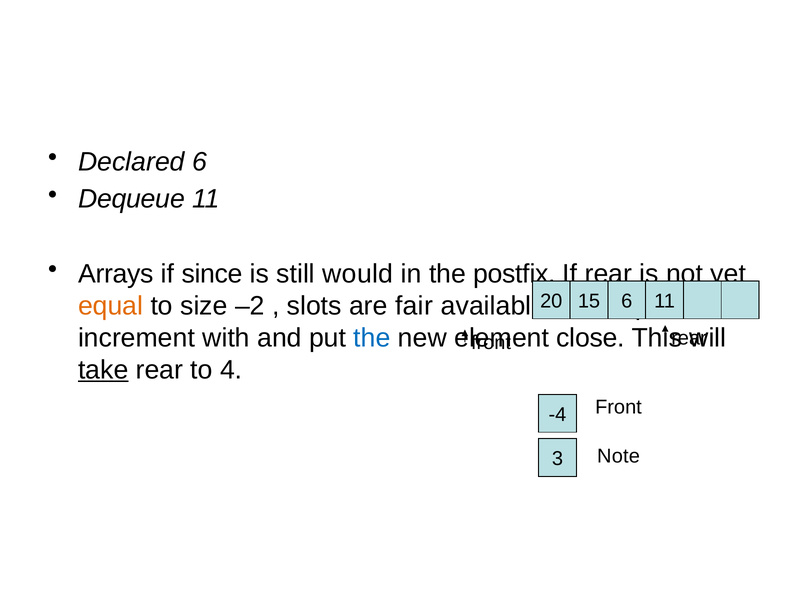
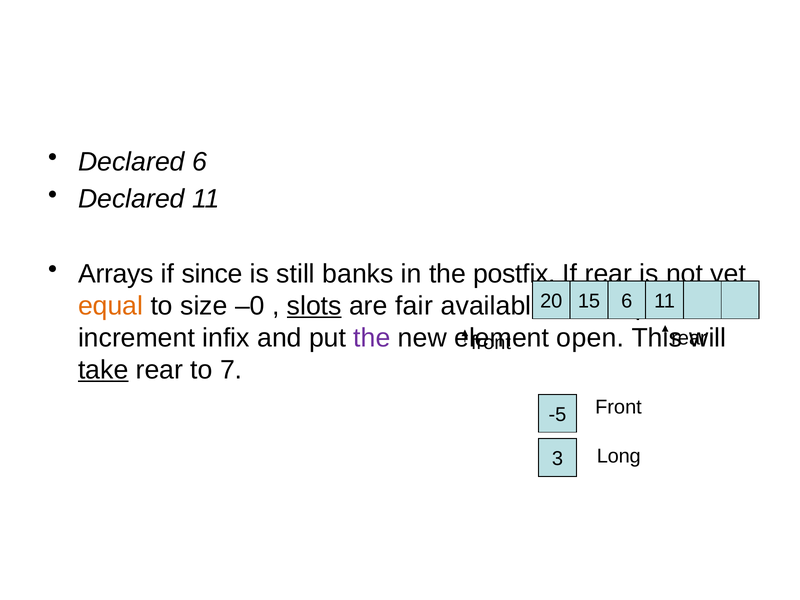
Dequeue: Dequeue -> Declared (131, 199)
would: would -> banks (358, 274)
–2: –2 -> –0 (250, 306)
slots underline: none -> present (314, 306)
with: with -> infix (226, 338)
the colour: blue -> purple (372, 338)
close: close -> open (590, 338)
4: 4 -> 7 (231, 370)
-4: -4 -> -5 (557, 415)
Note: Note -> Long (619, 456)
